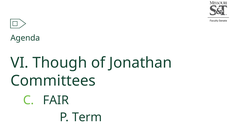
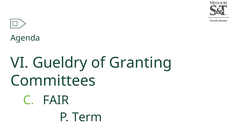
Though: Though -> Gueldry (60, 63)
Jonathan: Jonathan -> Granting (141, 63)
